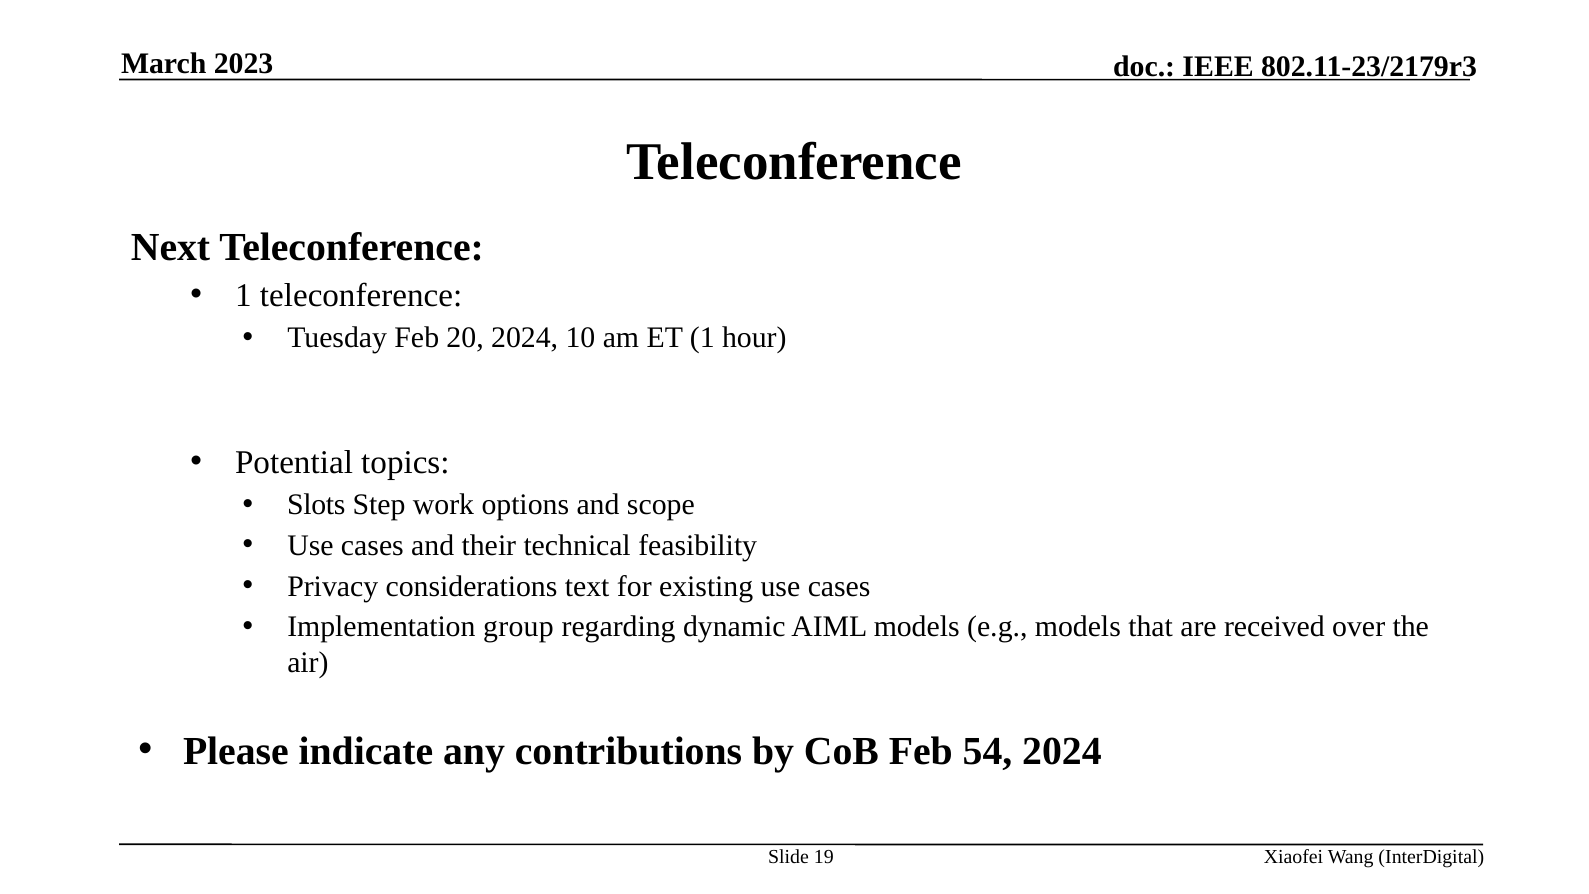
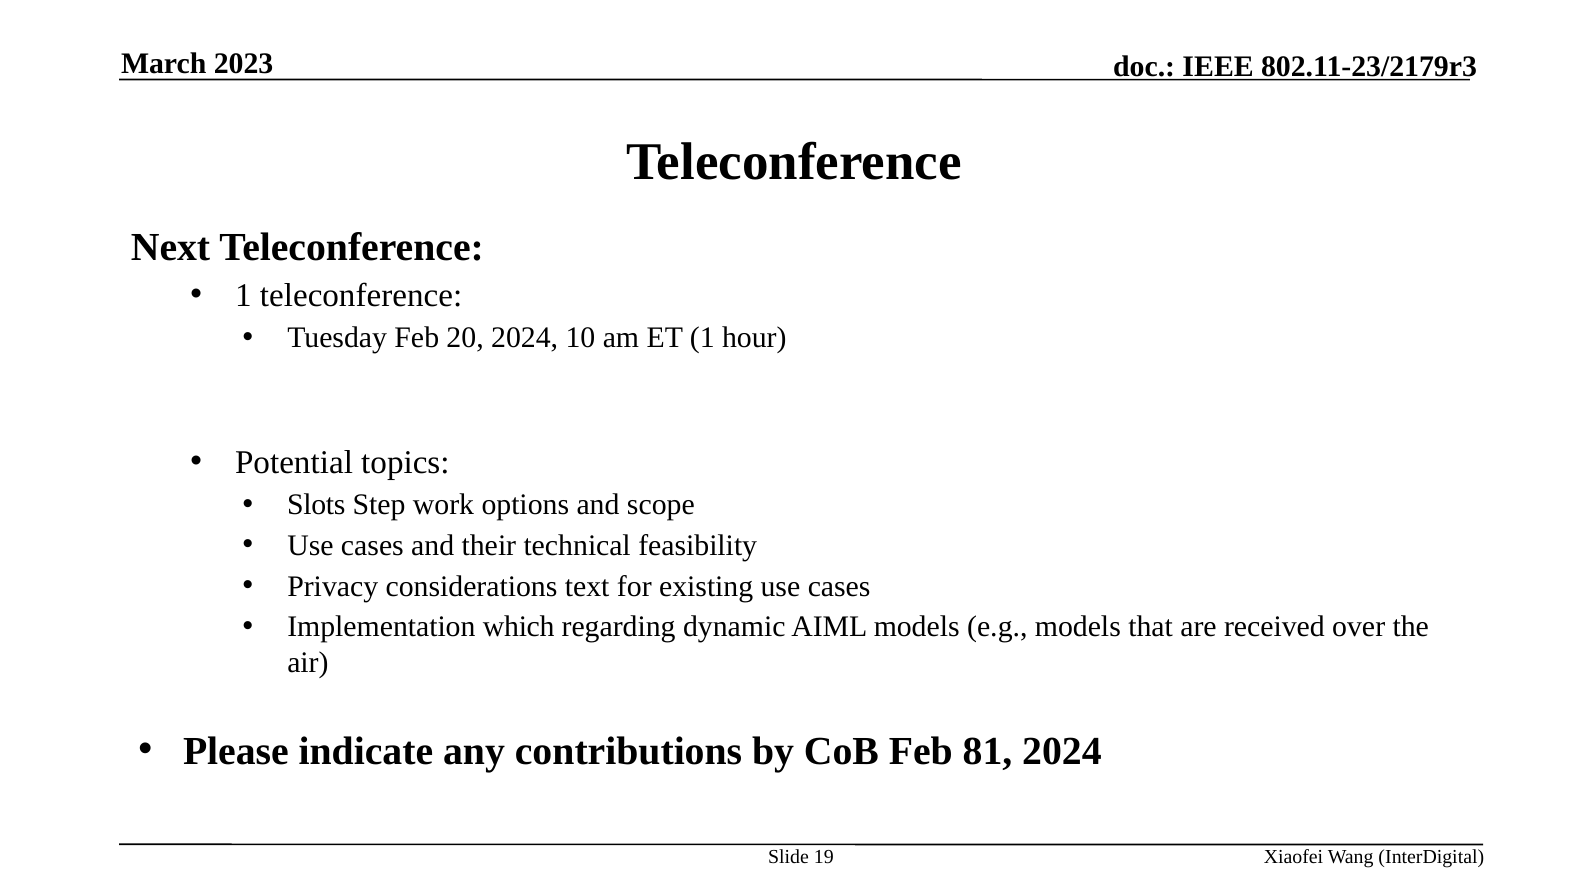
group: group -> which (519, 627)
54: 54 -> 81 (987, 751)
